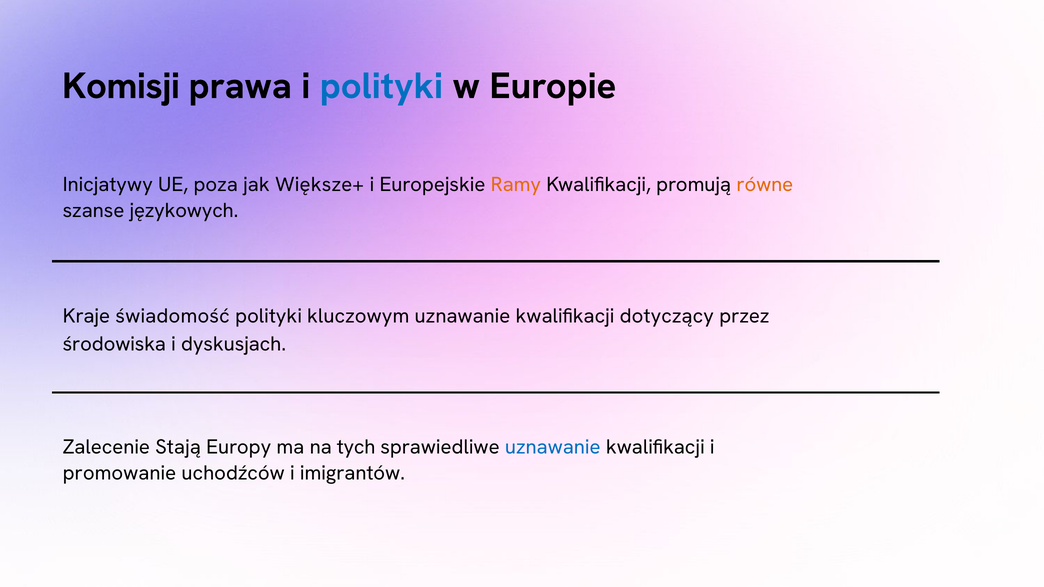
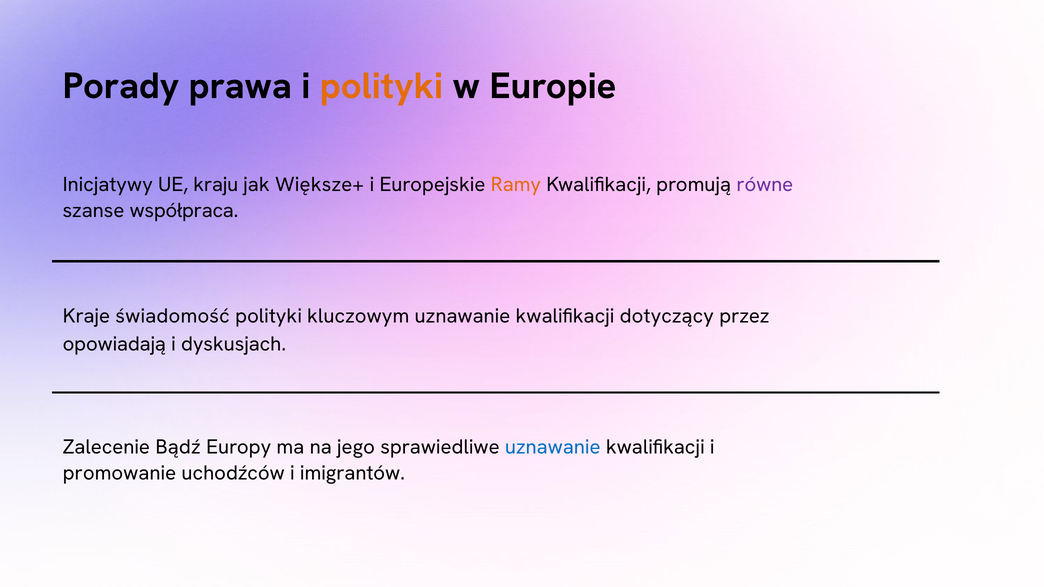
Komisji: Komisji -> Porady (121, 86)
polityki colour: blue -> orange (381, 86)
poza: poza -> kraju (216, 185)
równe colour: orange -> purple (765, 185)
językowych: językowych -> współpraca (184, 210)
środowiska: środowiska -> opowiadają (114, 344)
Stają: Stają -> Bądź (178, 447)
tych: tych -> jego (356, 447)
